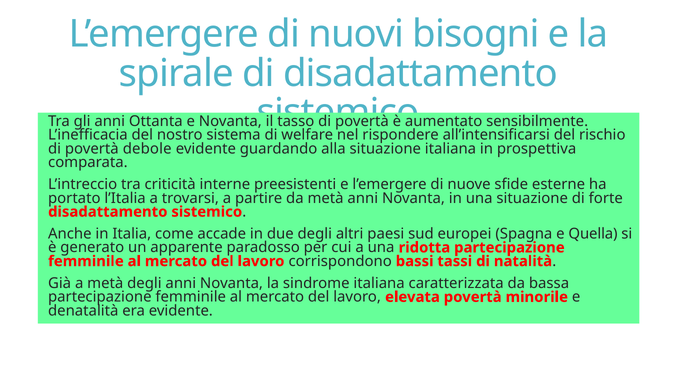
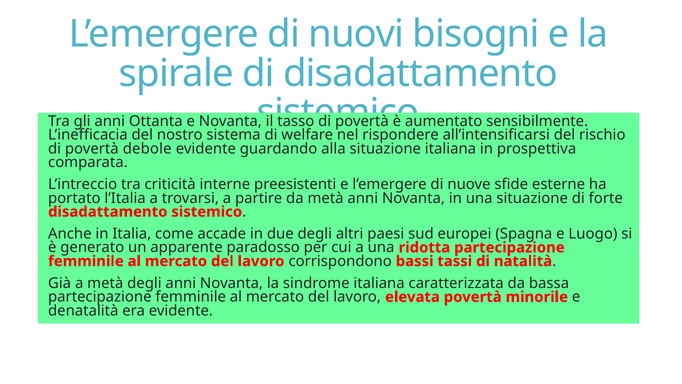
Quella: Quella -> Luogo (593, 234)
